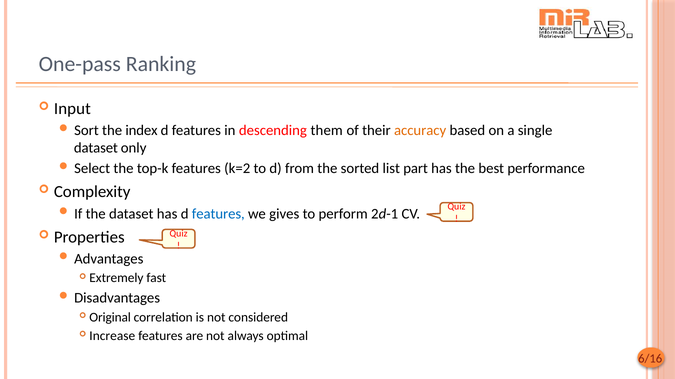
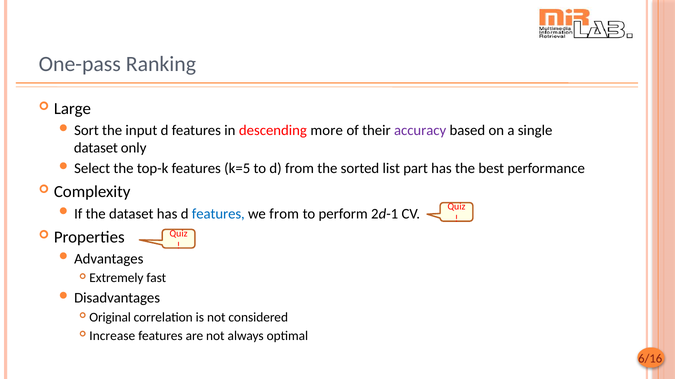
Input: Input -> Large (72, 109)
index: index -> input (141, 130)
them: them -> more (327, 130)
accuracy colour: orange -> purple (420, 130)
k=2: k=2 -> k=5 (237, 169)
we gives: gives -> from (284, 214)
